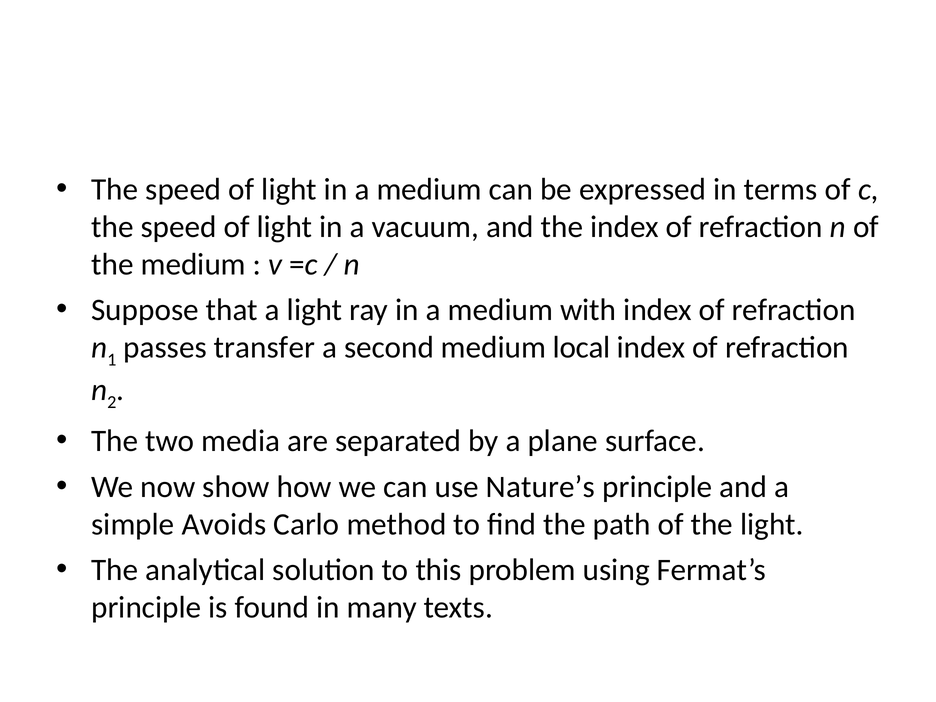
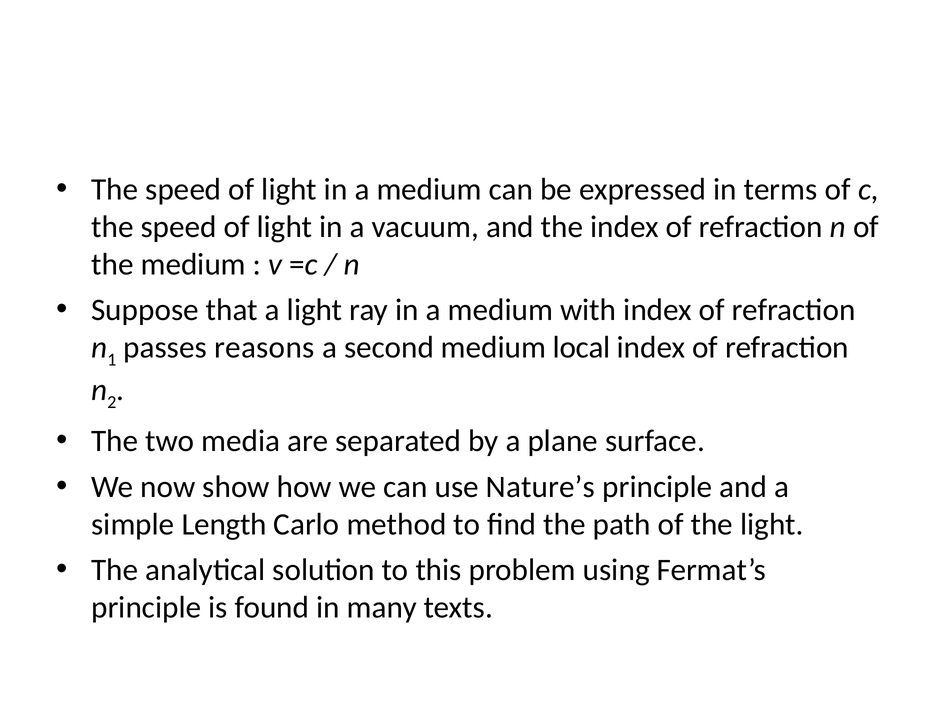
transfer: transfer -> reasons (264, 347)
Avoids: Avoids -> Length (224, 524)
